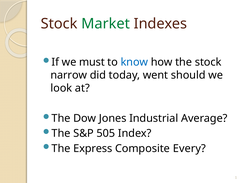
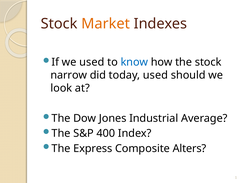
Market colour: green -> orange (106, 24)
we must: must -> used (92, 62)
today went: went -> used (155, 75)
505: 505 -> 400 (106, 133)
Every: Every -> Alters (189, 148)
